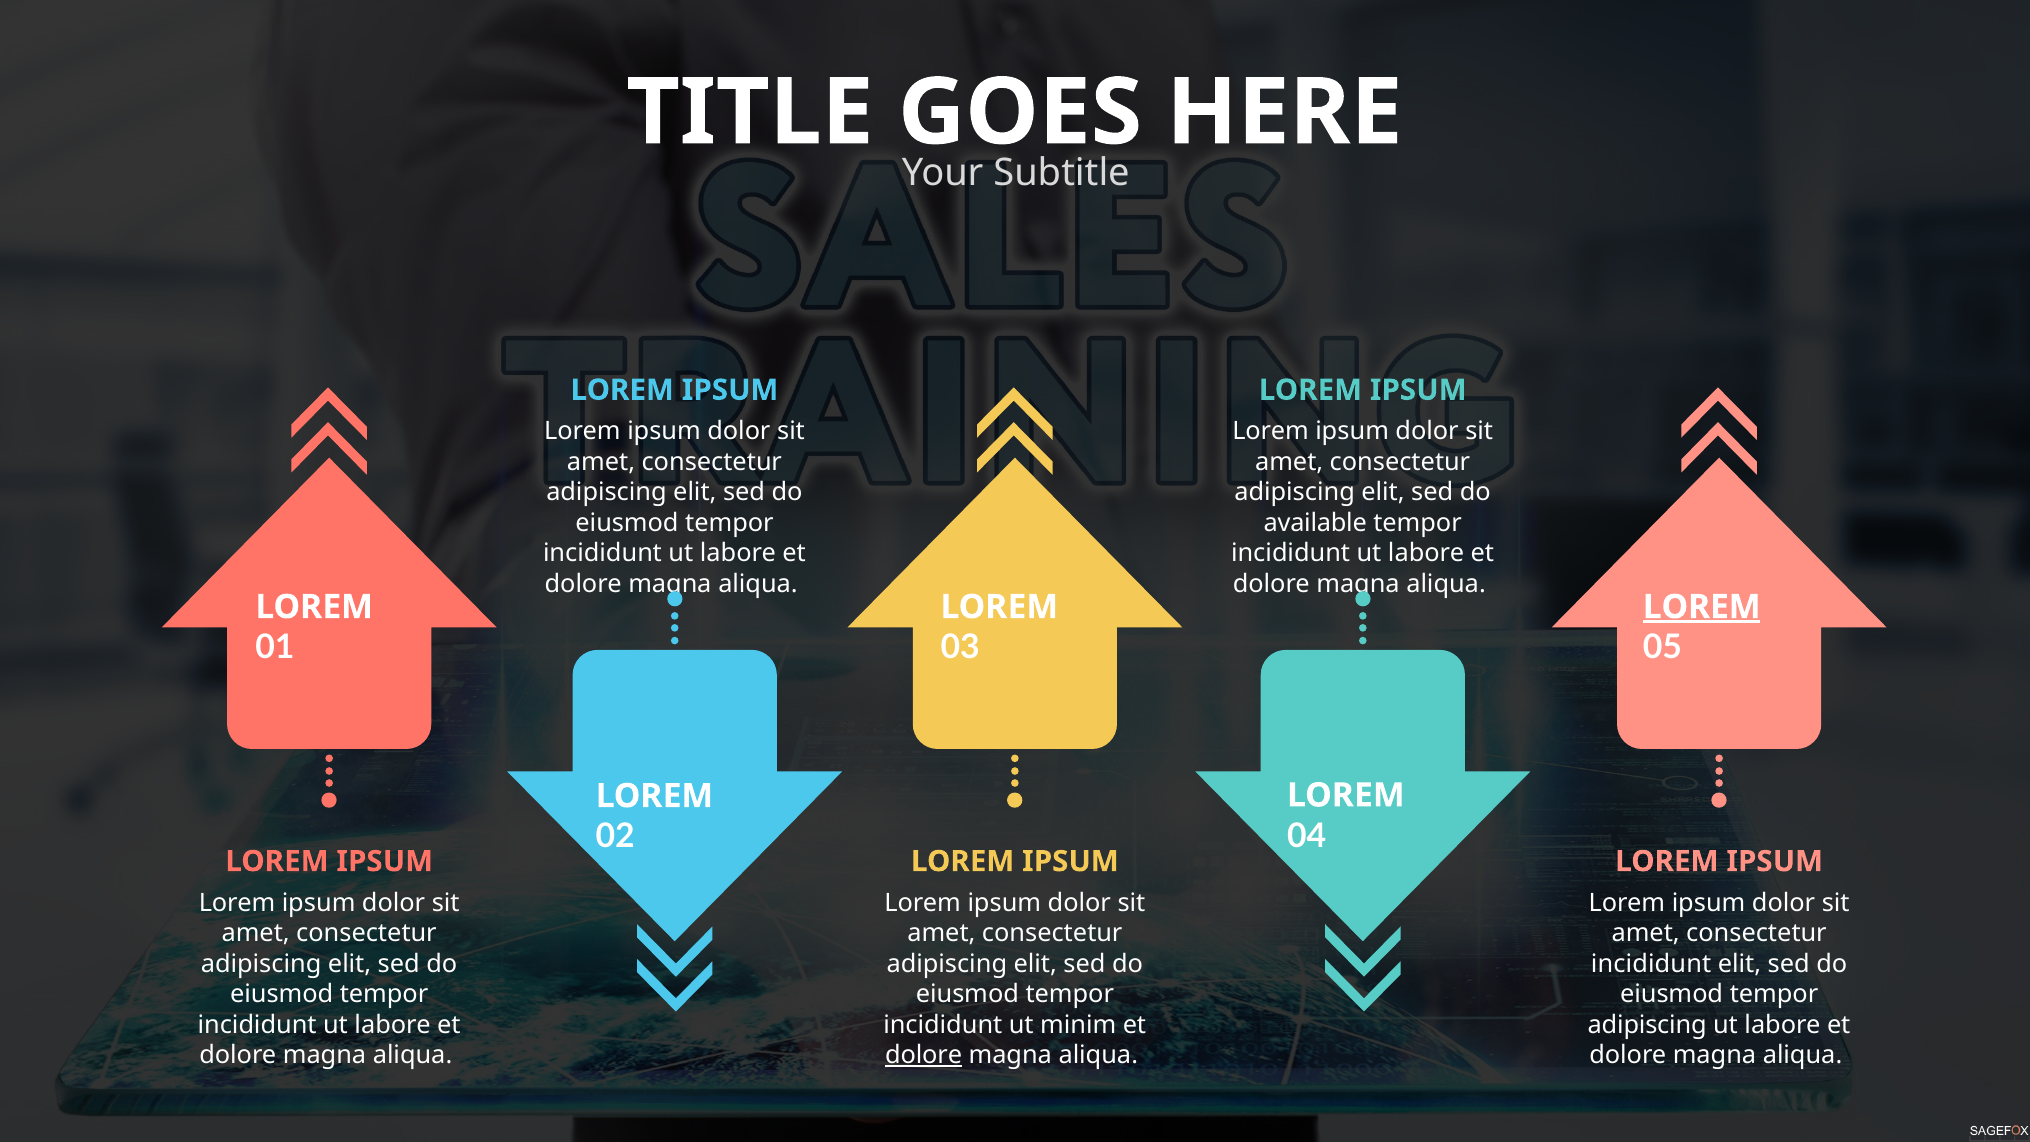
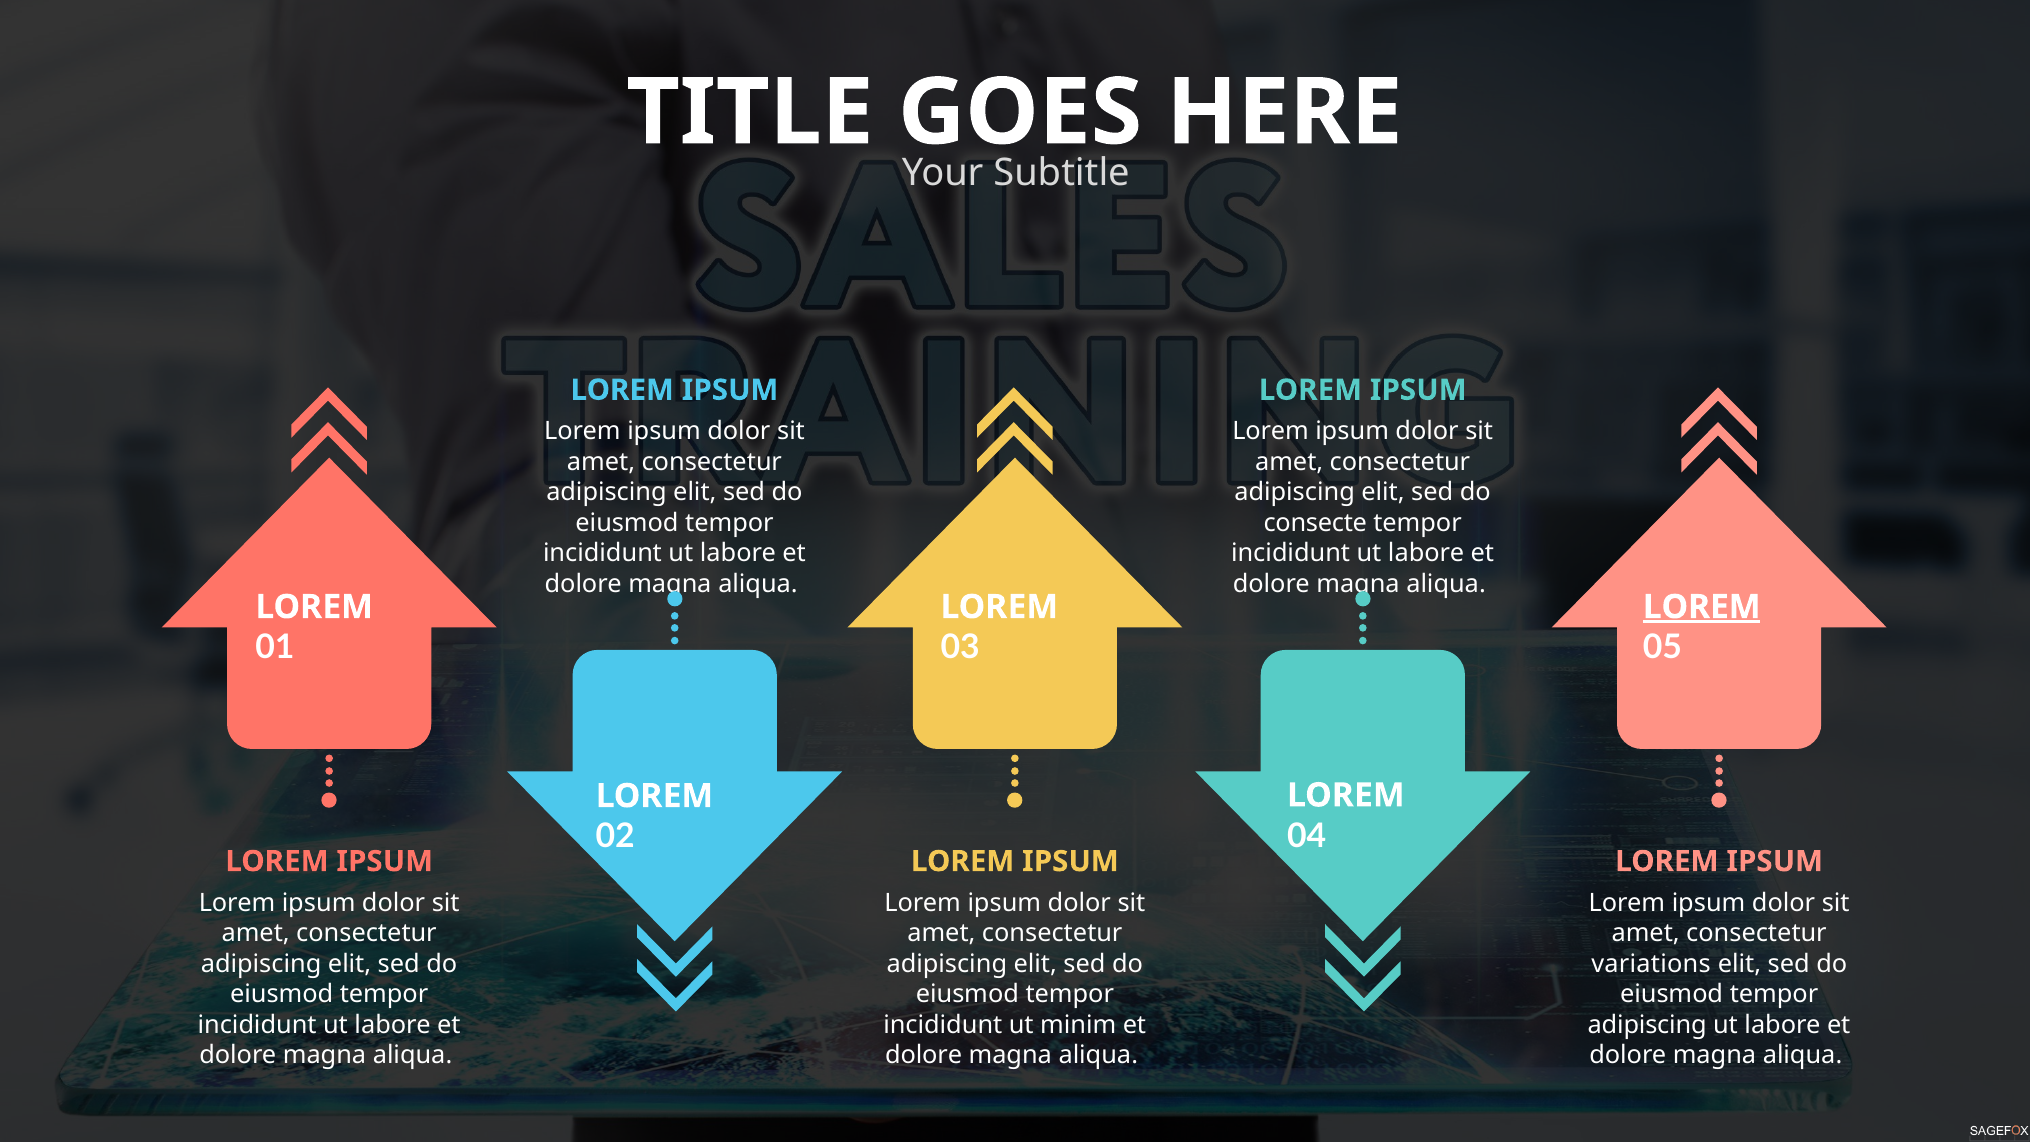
available: available -> consecte (1315, 523)
incididunt: incididunt -> variations (1651, 964)
dolore underline: present -> none (924, 1055)
